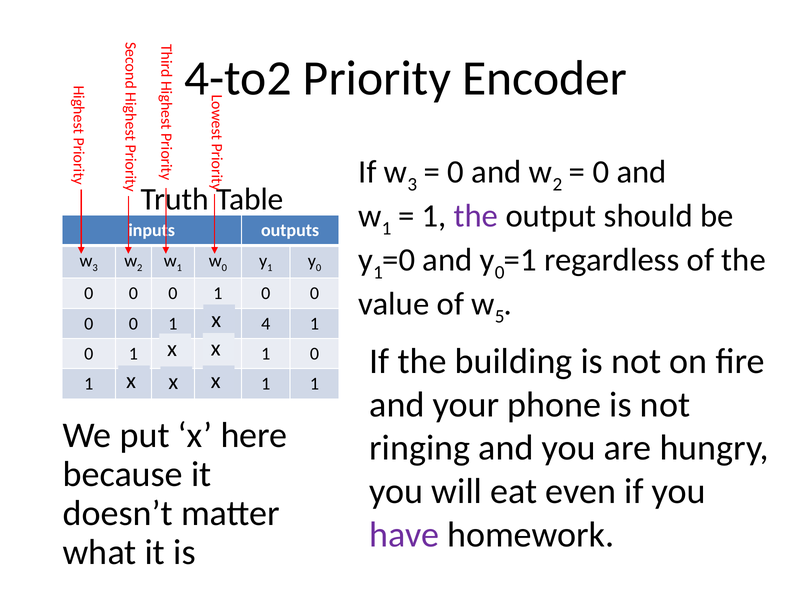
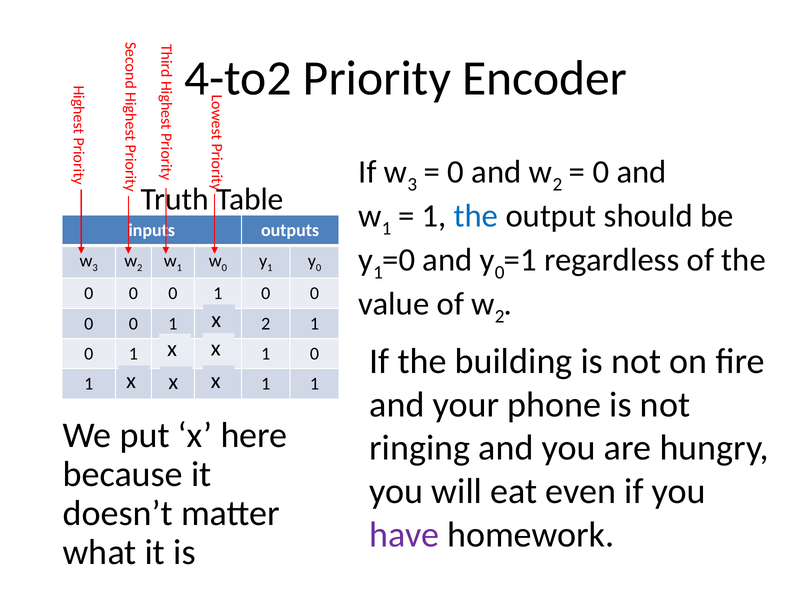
the colour: purple -> blue (476, 216)
5: 5 -> 2 (500, 317)
4: 4 -> 2 (266, 324)
